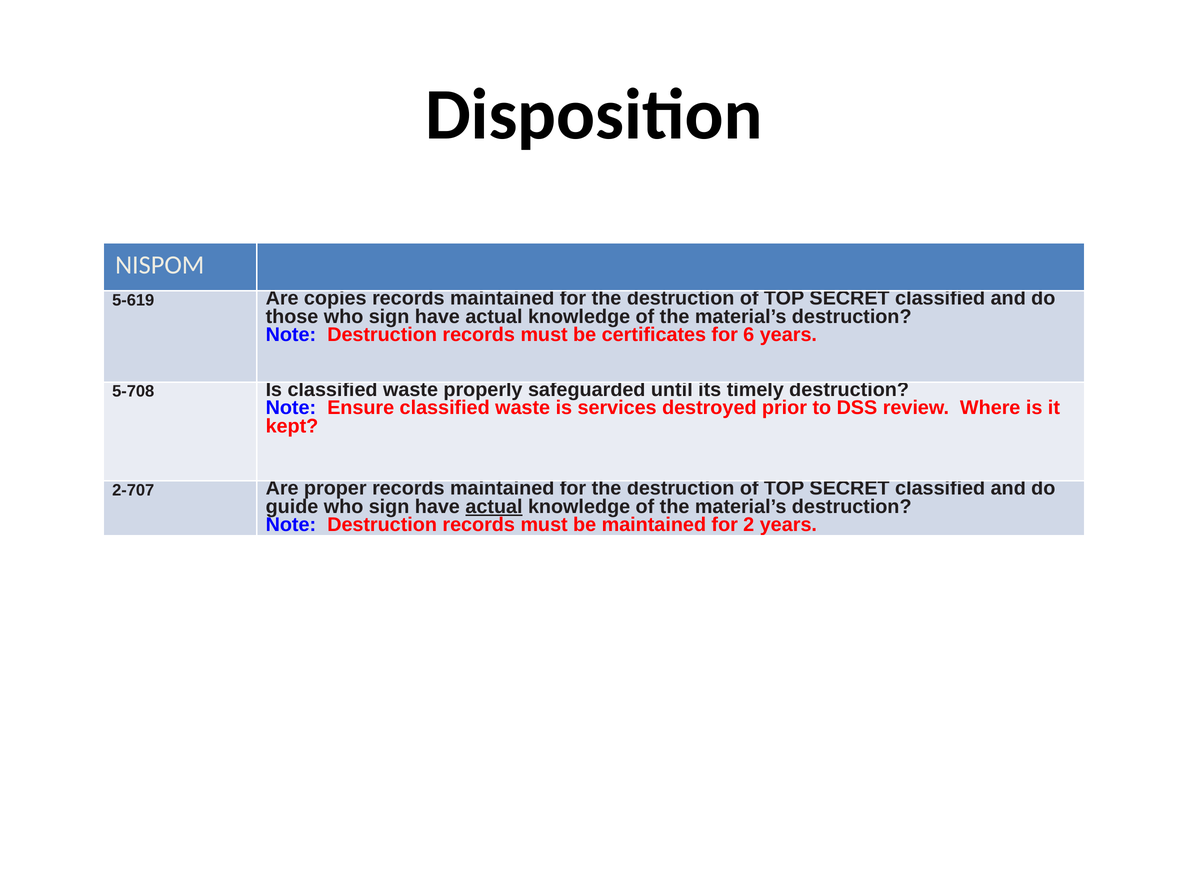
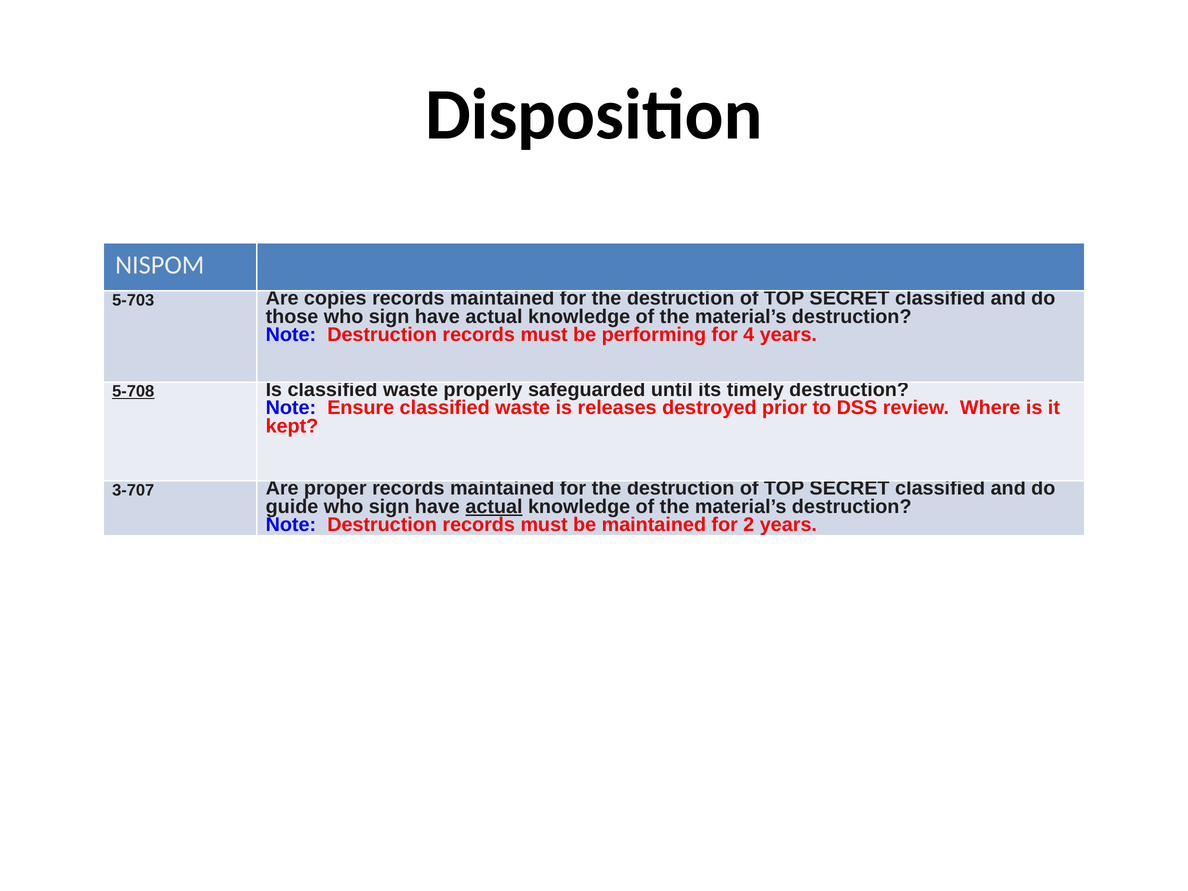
5-619: 5-619 -> 5-703 (133, 300)
certificates: certificates -> performing (654, 335)
6: 6 -> 4 (749, 335)
5-708 underline: none -> present (133, 391)
services: services -> releases (617, 408)
2-707: 2-707 -> 3-707 (133, 490)
